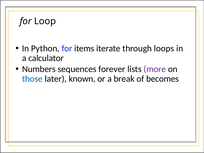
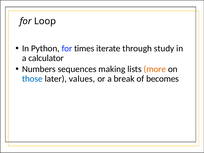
items: items -> times (84, 48)
loops: loops -> study (164, 48)
forever: forever -> making (112, 69)
more colour: purple -> orange (155, 69)
known: known -> values (82, 79)
